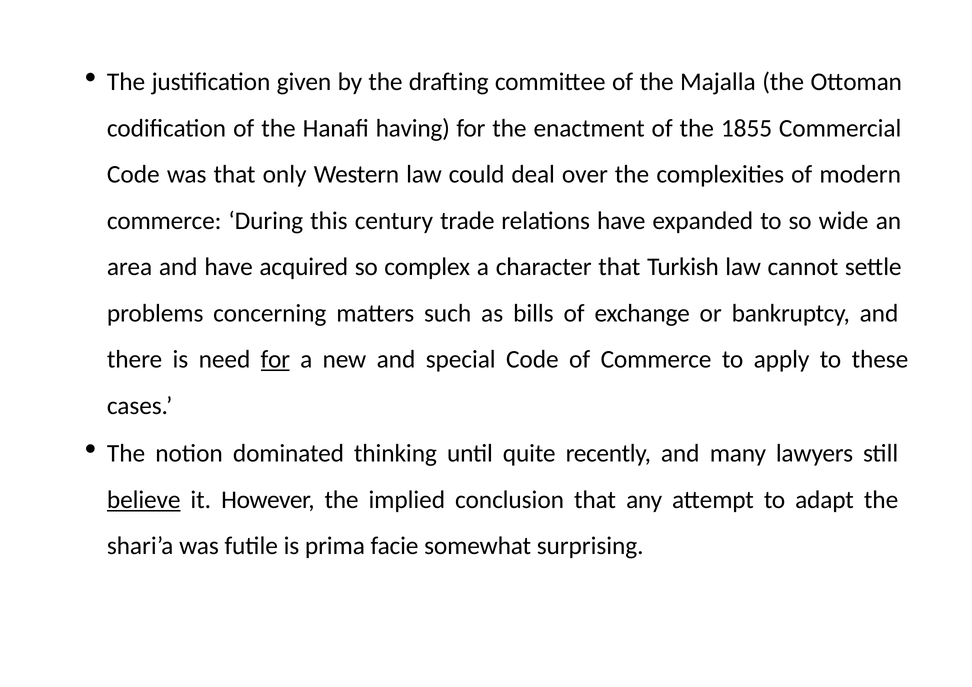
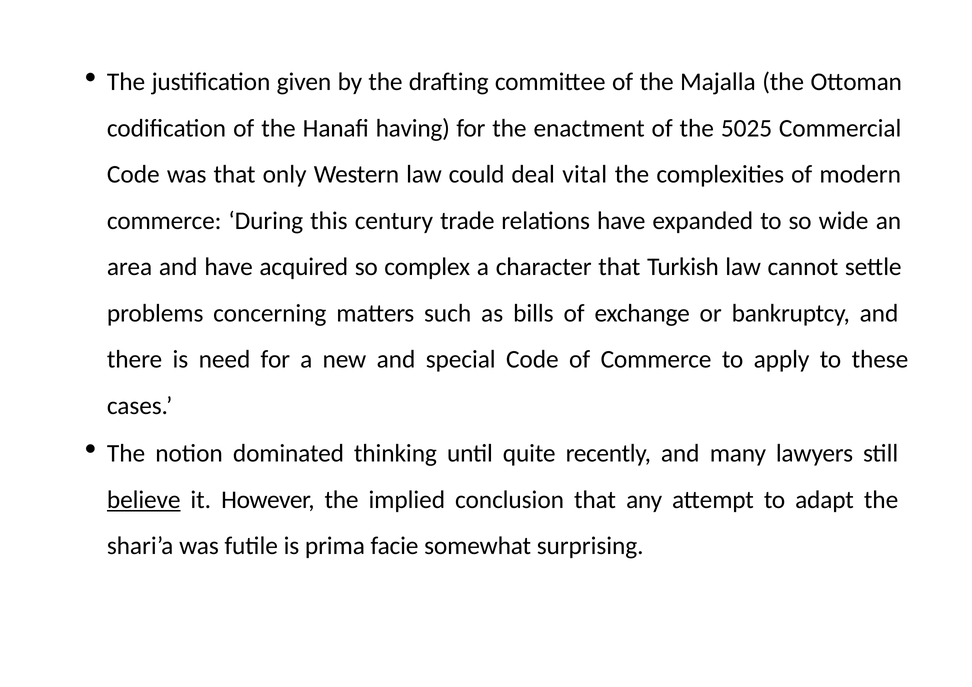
1855: 1855 -> 5025 (747, 128)
over: over -> vital (585, 175)
for underline: present -> none (275, 360)
